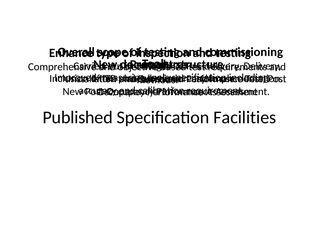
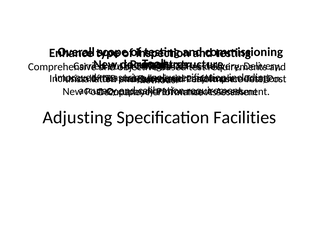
Published: Published -> Adjusting (77, 117)
